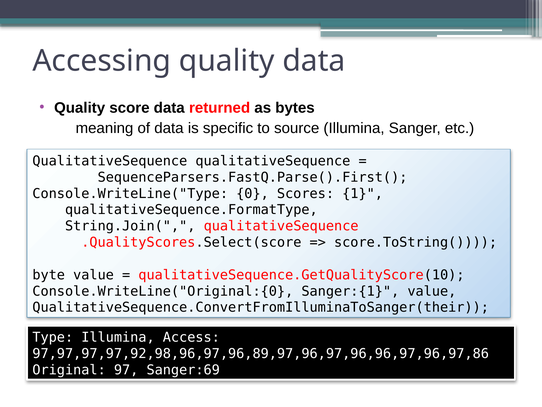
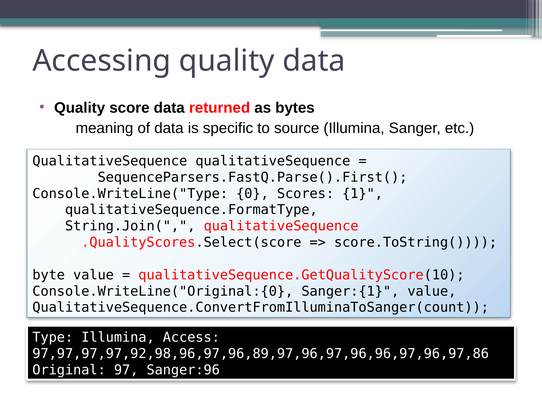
QualitativeSequence.ConvertFromIlluminaToSanger(their: QualitativeSequence.ConvertFromIlluminaToSanger(their -> QualitativeSequence.ConvertFromIlluminaToSanger(count (261, 307)
Sanger:69: Sanger:69 -> Sanger:96 (183, 369)
